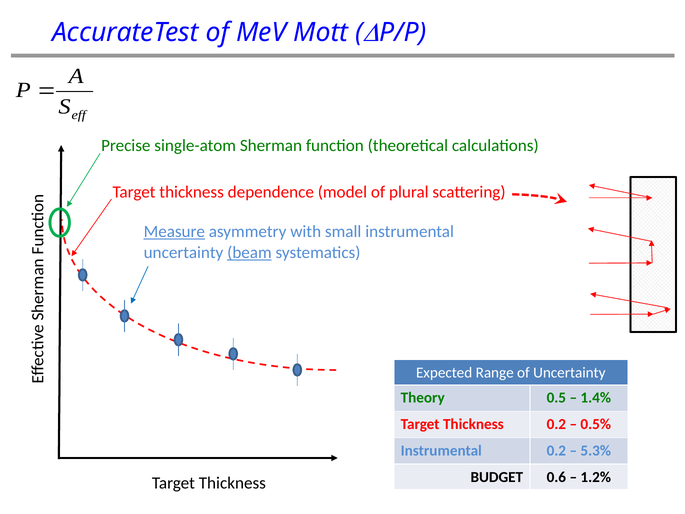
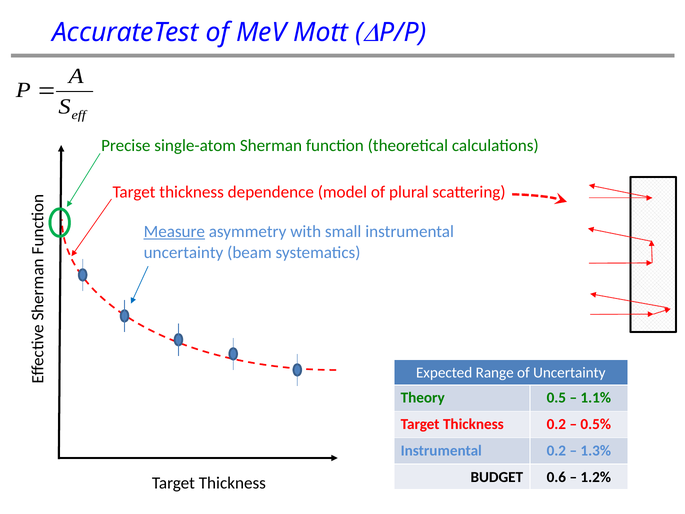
beam underline: present -> none (249, 252)
1.4%: 1.4% -> 1.1% (596, 398)
5.3%: 5.3% -> 1.3% (596, 450)
